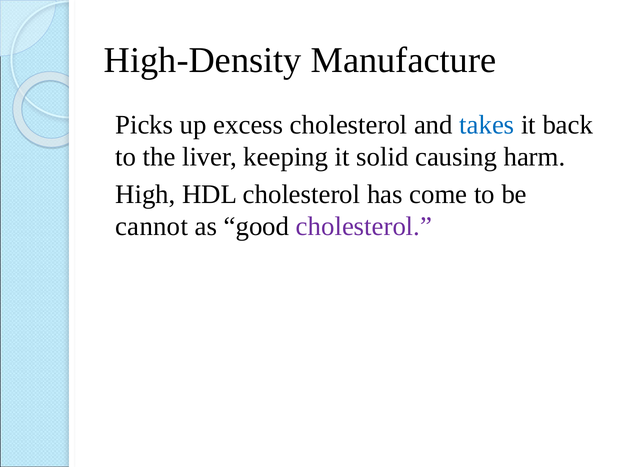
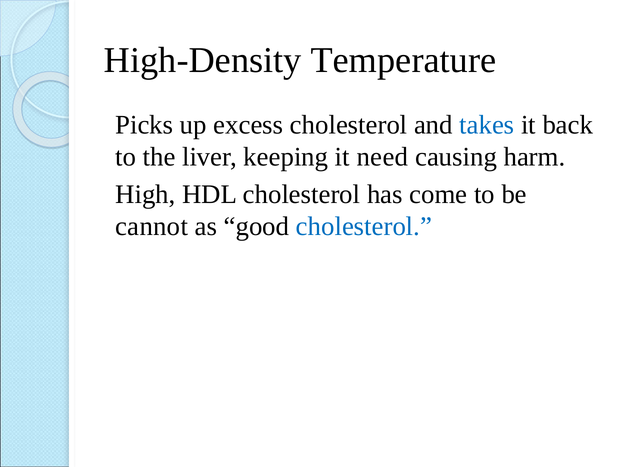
Manufacture: Manufacture -> Temperature (403, 60)
solid: solid -> need (382, 157)
cholesterol colour: purple -> blue (364, 227)
